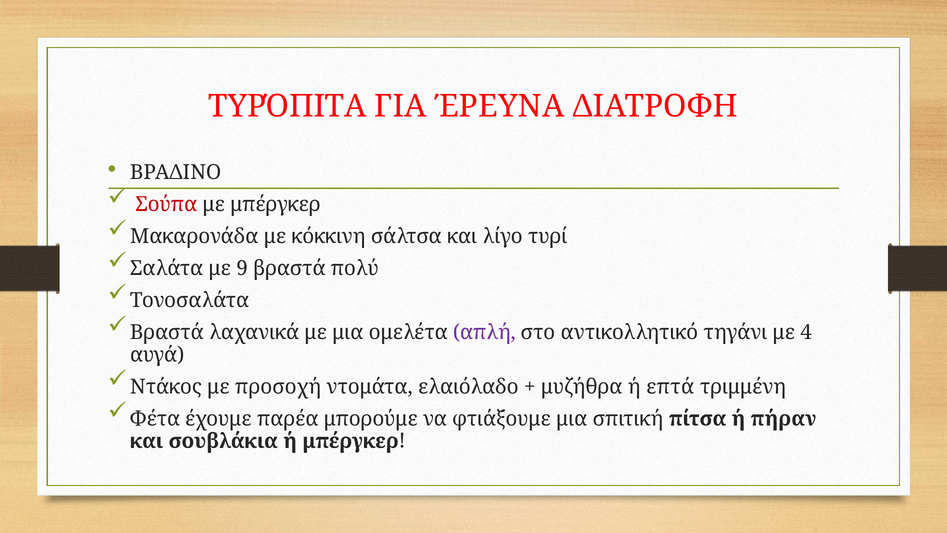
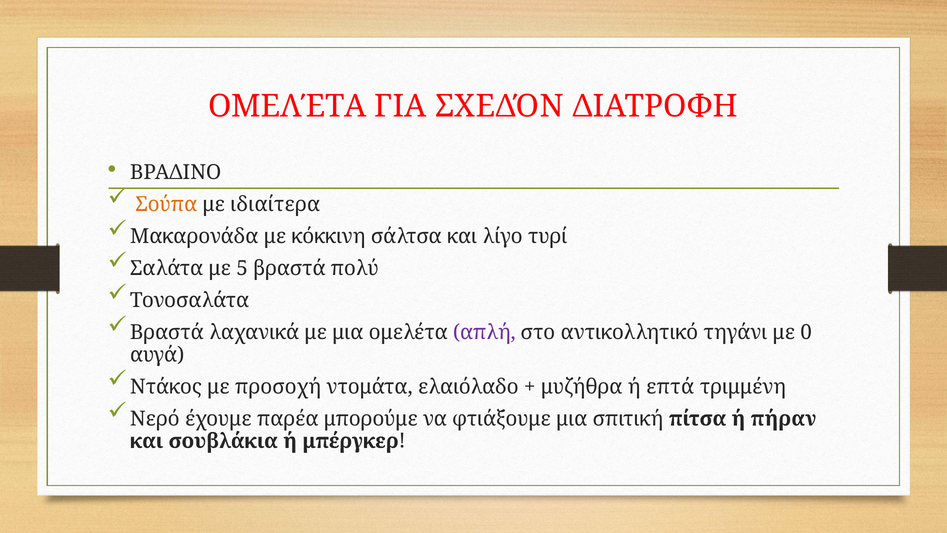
ΤΥΡΌΠΙΤΑ: ΤΥΡΌΠΙΤΑ -> ΟΜΕΛΈΤΑ (287, 106)
ΈΡΕΥΝΑ: ΈΡΕΥΝΑ -> ΣΧΕΔΌΝ (499, 106)
Σούπα colour: red -> orange (166, 204)
με μπέργκερ: μπέργκερ -> ιδιαίτερα (275, 204)
9: 9 -> 5 (242, 268)
4: 4 -> 0 (806, 332)
Φέτα: Φέτα -> Νερό (155, 418)
